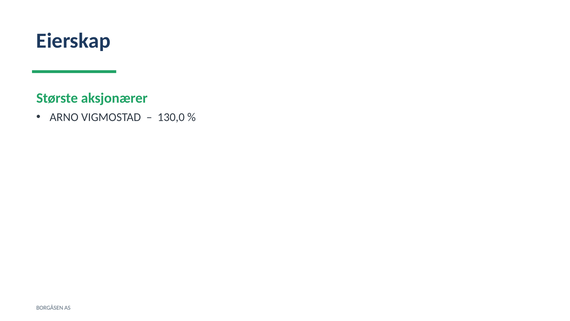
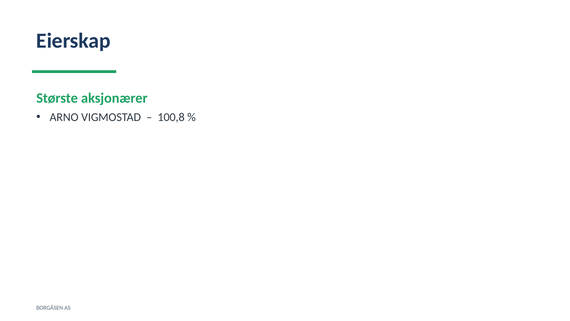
130,0: 130,0 -> 100,8 (171, 117)
